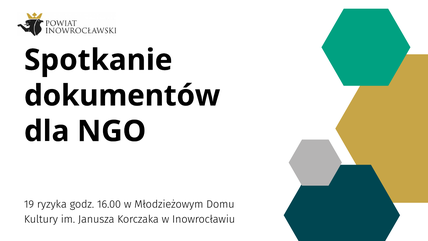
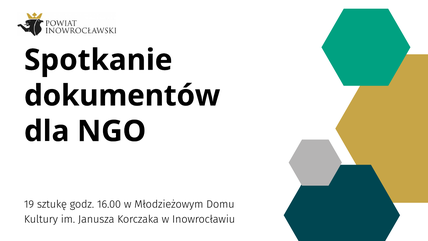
ryzyka: ryzyka -> sztukę (52, 204)
